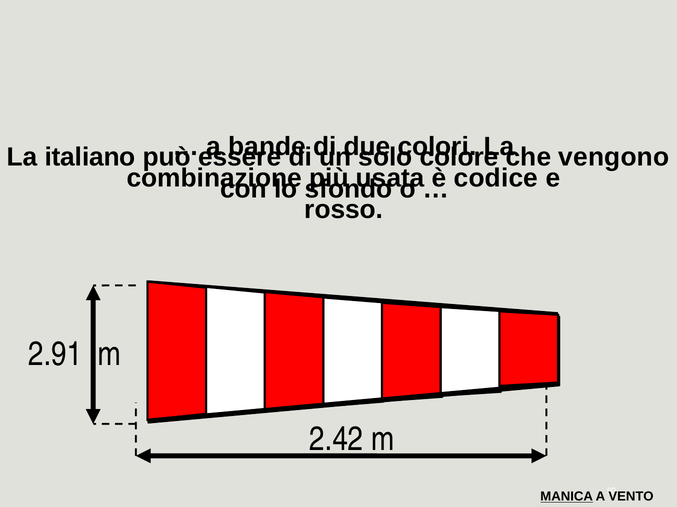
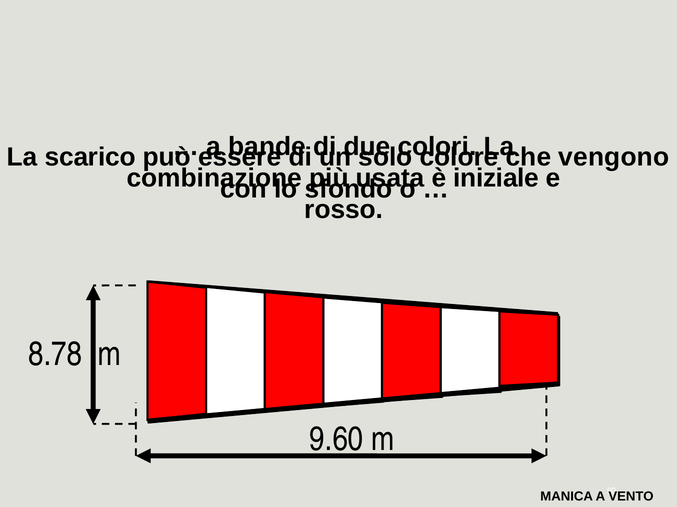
italiano: italiano -> scarico (90, 158)
codice: codice -> iniziale (496, 178)
2.91: 2.91 -> 8.78 (55, 354)
2.42: 2.42 -> 9.60 (336, 440)
MANICA underline: present -> none (567, 497)
